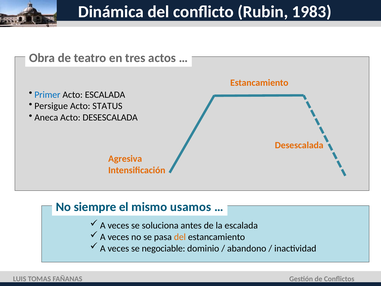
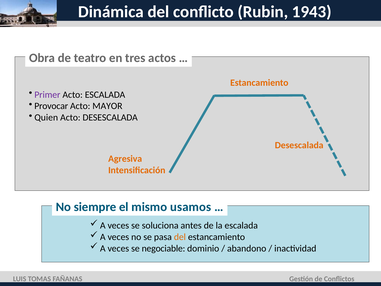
1983: 1983 -> 1943 (312, 12)
Primer colour: blue -> purple (47, 95)
Persigue: Persigue -> Provocar (51, 106)
STATUS: STATUS -> MAYOR (107, 106)
Aneca: Aneca -> Quien (46, 117)
